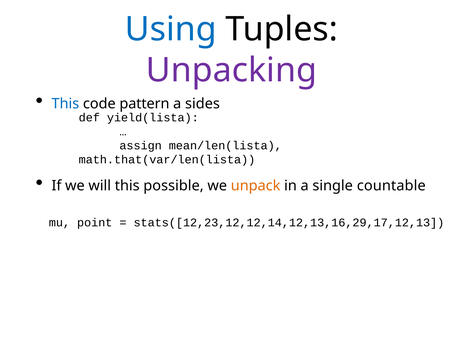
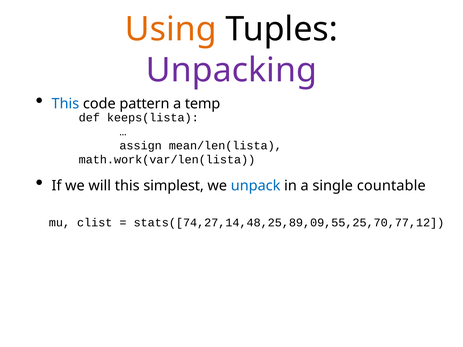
Using colour: blue -> orange (171, 29)
sides: sides -> temp (203, 104)
yield(lista: yield(lista -> keeps(lista (153, 118)
math.that(var/len(lista: math.that(var/len(lista -> math.work(var/len(lista (167, 160)
possible: possible -> simplest (174, 186)
unpack colour: orange -> blue (256, 186)
point: point -> clist (95, 223)
stats([12,23,12,12,14,12,13,16,29,17,12,13: stats([12,23,12,12,14,12,13,16,29,17,12,13 -> stats([74,27,14,48,25,89,09,55,25,70,77,12 (289, 223)
